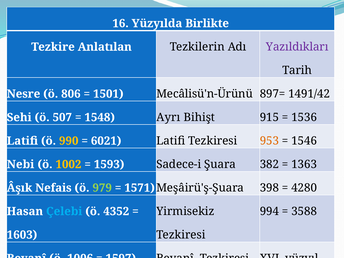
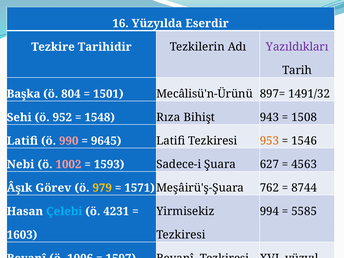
Birlikte: Birlikte -> Eserdir (207, 23)
Anlatılan: Anlatılan -> Tarihidir (105, 47)
Nesre: Nesre -> Başka (24, 94)
806: 806 -> 804 (71, 94)
1491/42: 1491/42 -> 1491/32 (309, 94)
507: 507 -> 952 (62, 117)
Ayrı: Ayrı -> Rıza (168, 117)
915: 915 -> 943 (269, 117)
1536: 1536 -> 1508 (304, 117)
990 colour: yellow -> pink (69, 141)
6021: 6021 -> 9645 (106, 141)
1002 colour: yellow -> pink (68, 164)
382: 382 -> 627 (269, 164)
1363: 1363 -> 4563 (304, 164)
Nefais: Nefais -> Görev (53, 188)
979 colour: light green -> yellow (102, 188)
398: 398 -> 762 (269, 188)
4280: 4280 -> 8744 (304, 188)
4352: 4352 -> 4231 (116, 211)
3588: 3588 -> 5585 (304, 211)
